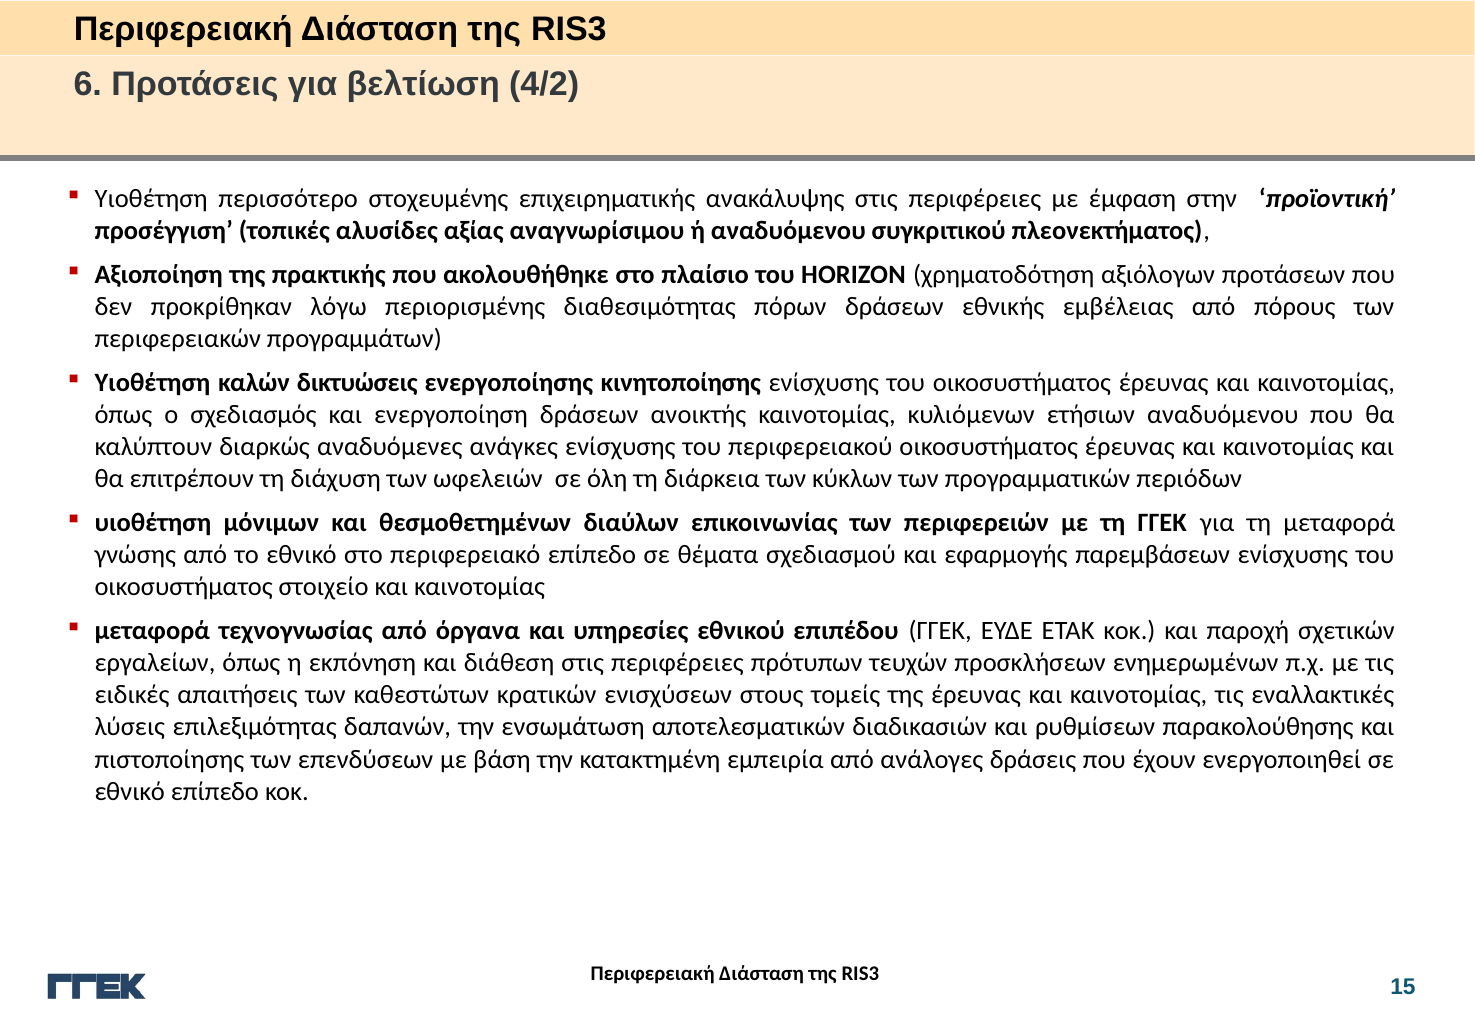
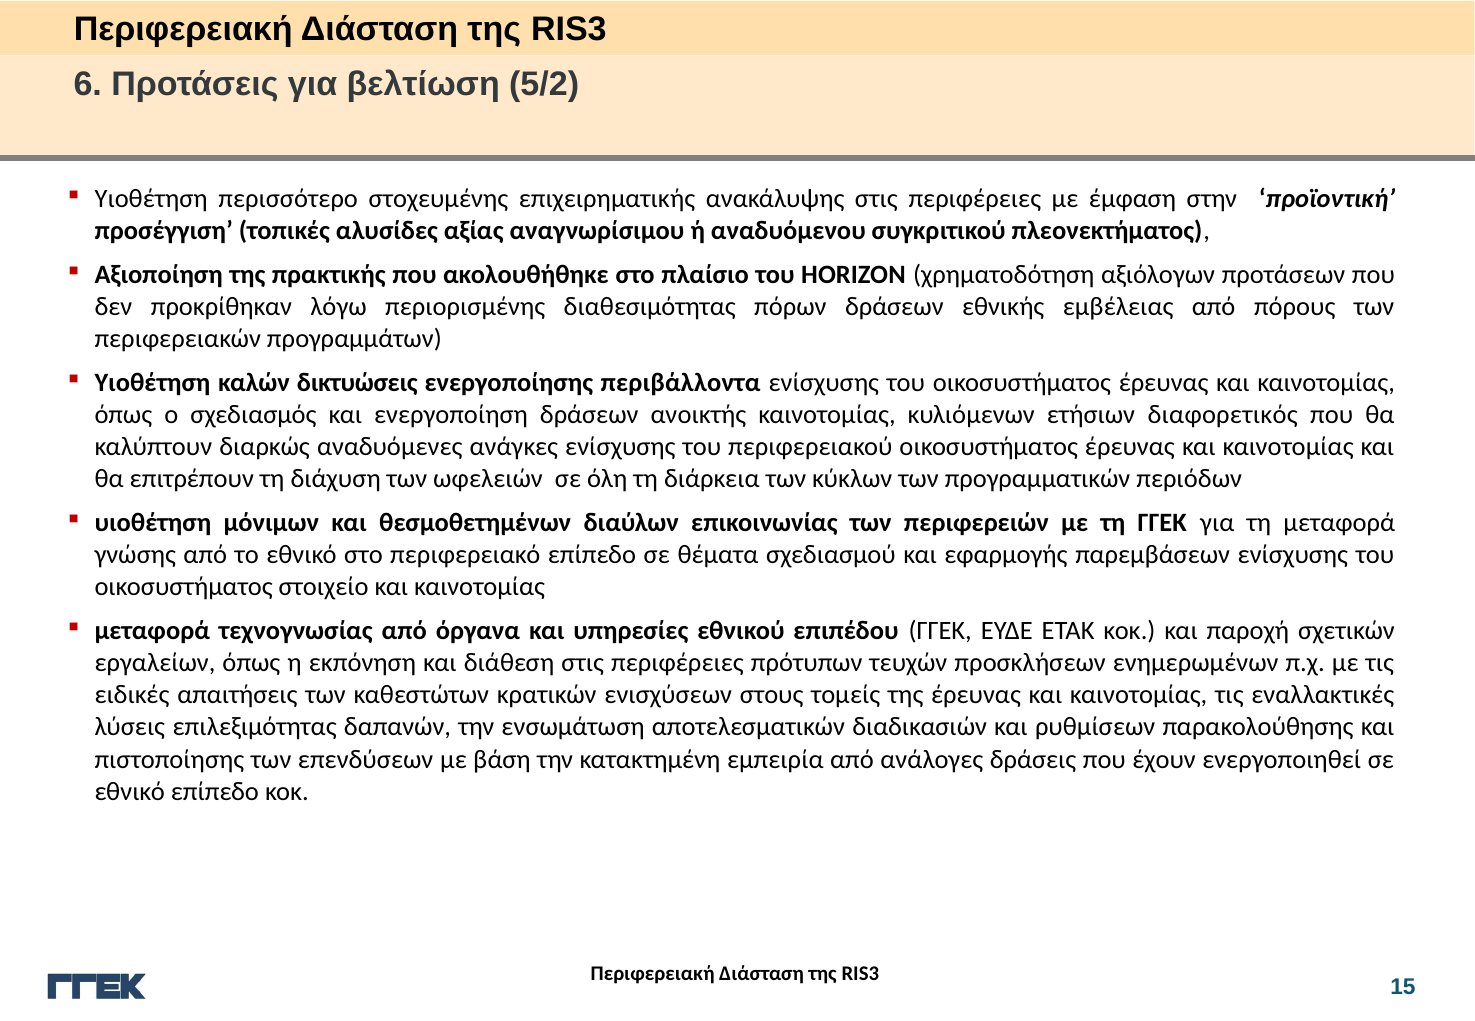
4/2: 4/2 -> 5/2 (544, 84)
κινητοποίησης: κινητοποίησης -> περιβάλλοντα (681, 382)
ετήσιων αναδυόμενου: αναδυόμενου -> διαφορετικός (1223, 415)
